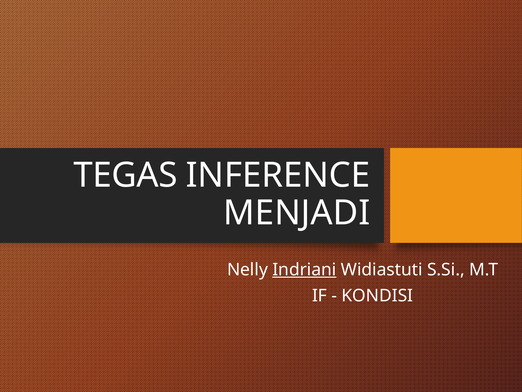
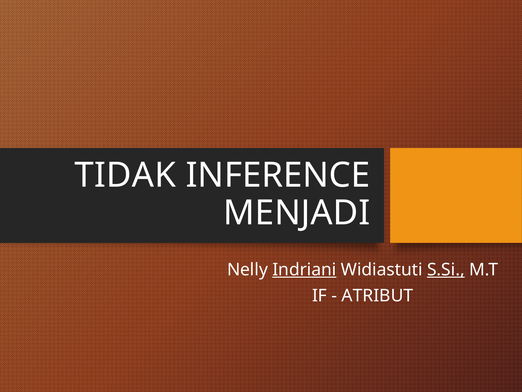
TEGAS: TEGAS -> TIDAK (125, 175)
S.Si underline: none -> present (446, 269)
KONDISI: KONDISI -> ATRIBUT (377, 295)
